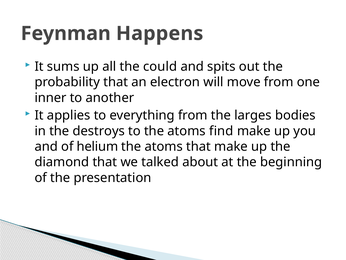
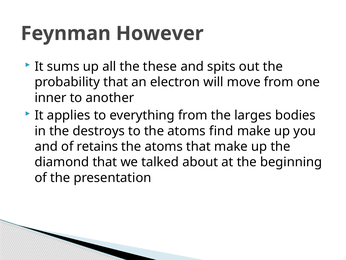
Happens: Happens -> However (160, 33)
could: could -> these (160, 66)
helium: helium -> retains (97, 146)
